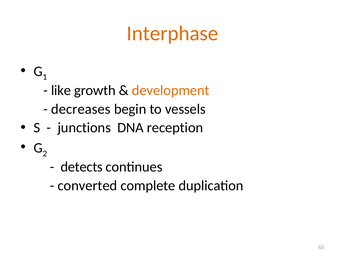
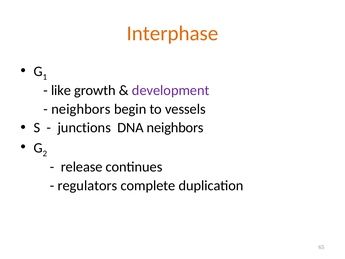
development colour: orange -> purple (171, 90)
decreases: decreases -> neighbors (81, 109)
DNA reception: reception -> neighbors (175, 128)
detects: detects -> release (82, 167)
converted: converted -> regulators (87, 185)
